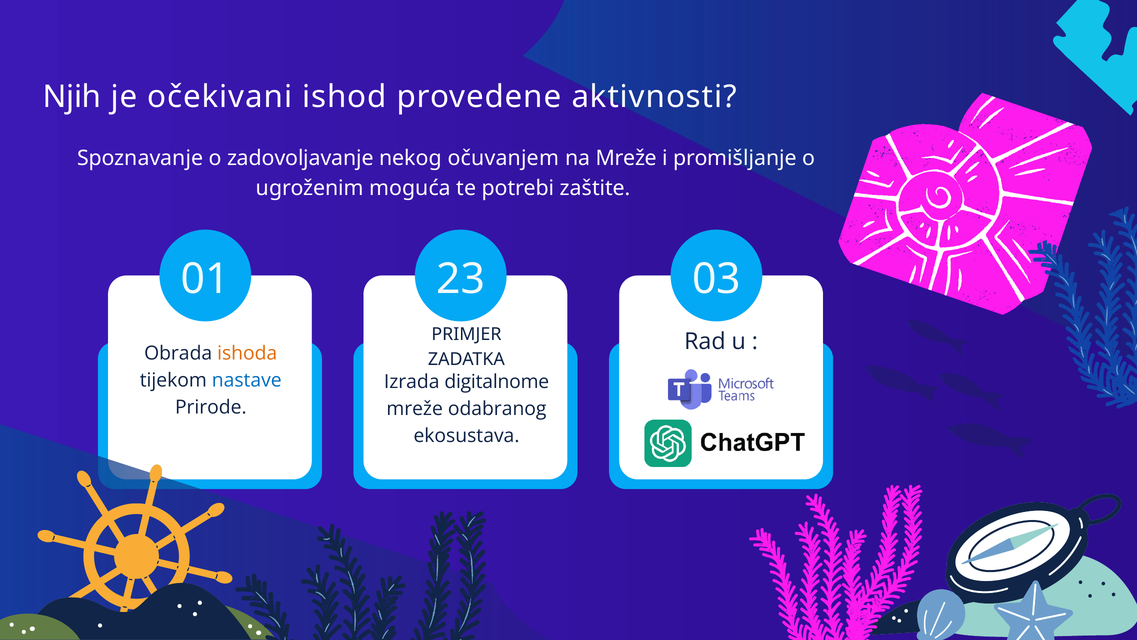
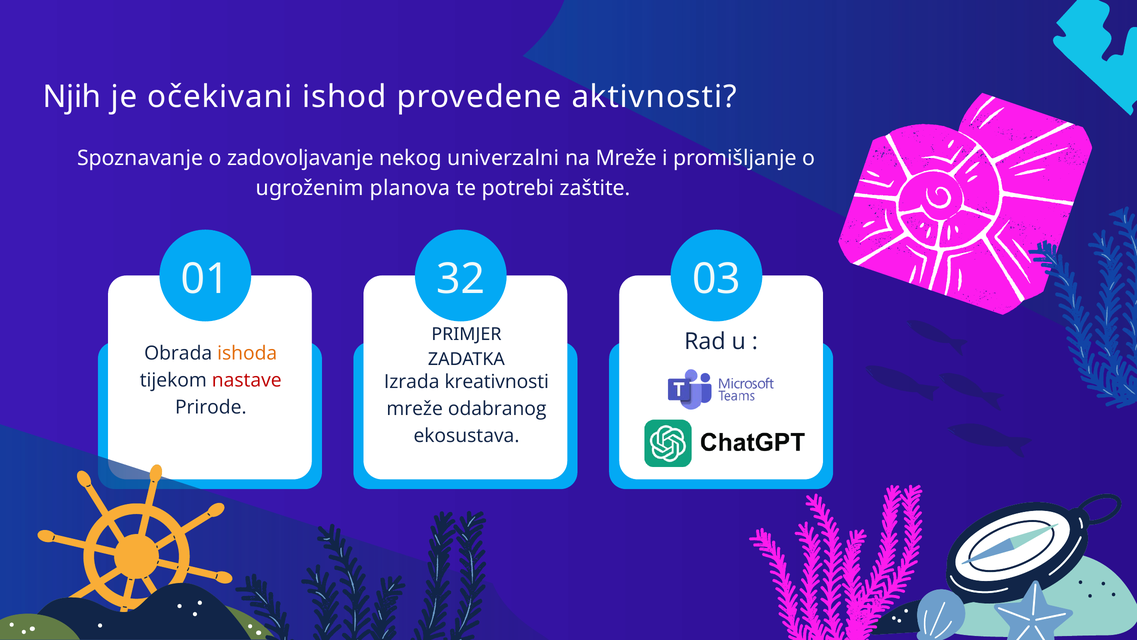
očuvanjem: očuvanjem -> univerzalni (503, 158)
moguća: moguća -> planova (410, 188)
23: 23 -> 32 (461, 279)
nastave colour: blue -> red (247, 380)
digitalnome: digitalnome -> kreativnosti (497, 381)
